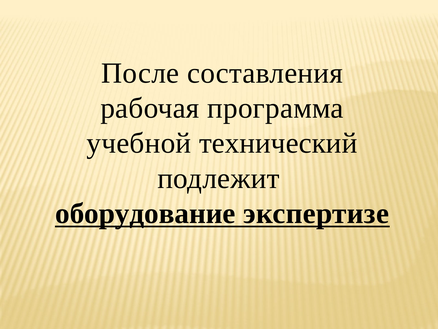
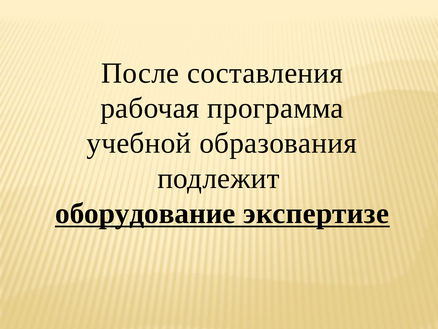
технический: технический -> образования (278, 143)
